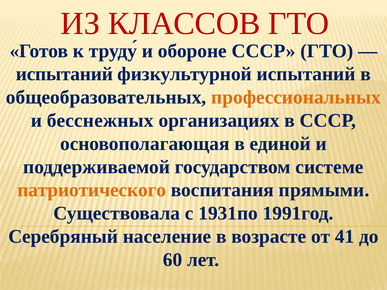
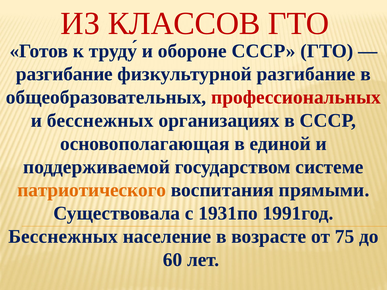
испытаний: испытаний -> разгибание (64, 74)
физкультурной испытаний: испытаний -> разгибание (306, 74)
профессиональных colour: orange -> red (296, 97)
Серебряный: Серебряный -> Бесснежных (63, 237)
41: 41 -> 75 (345, 237)
